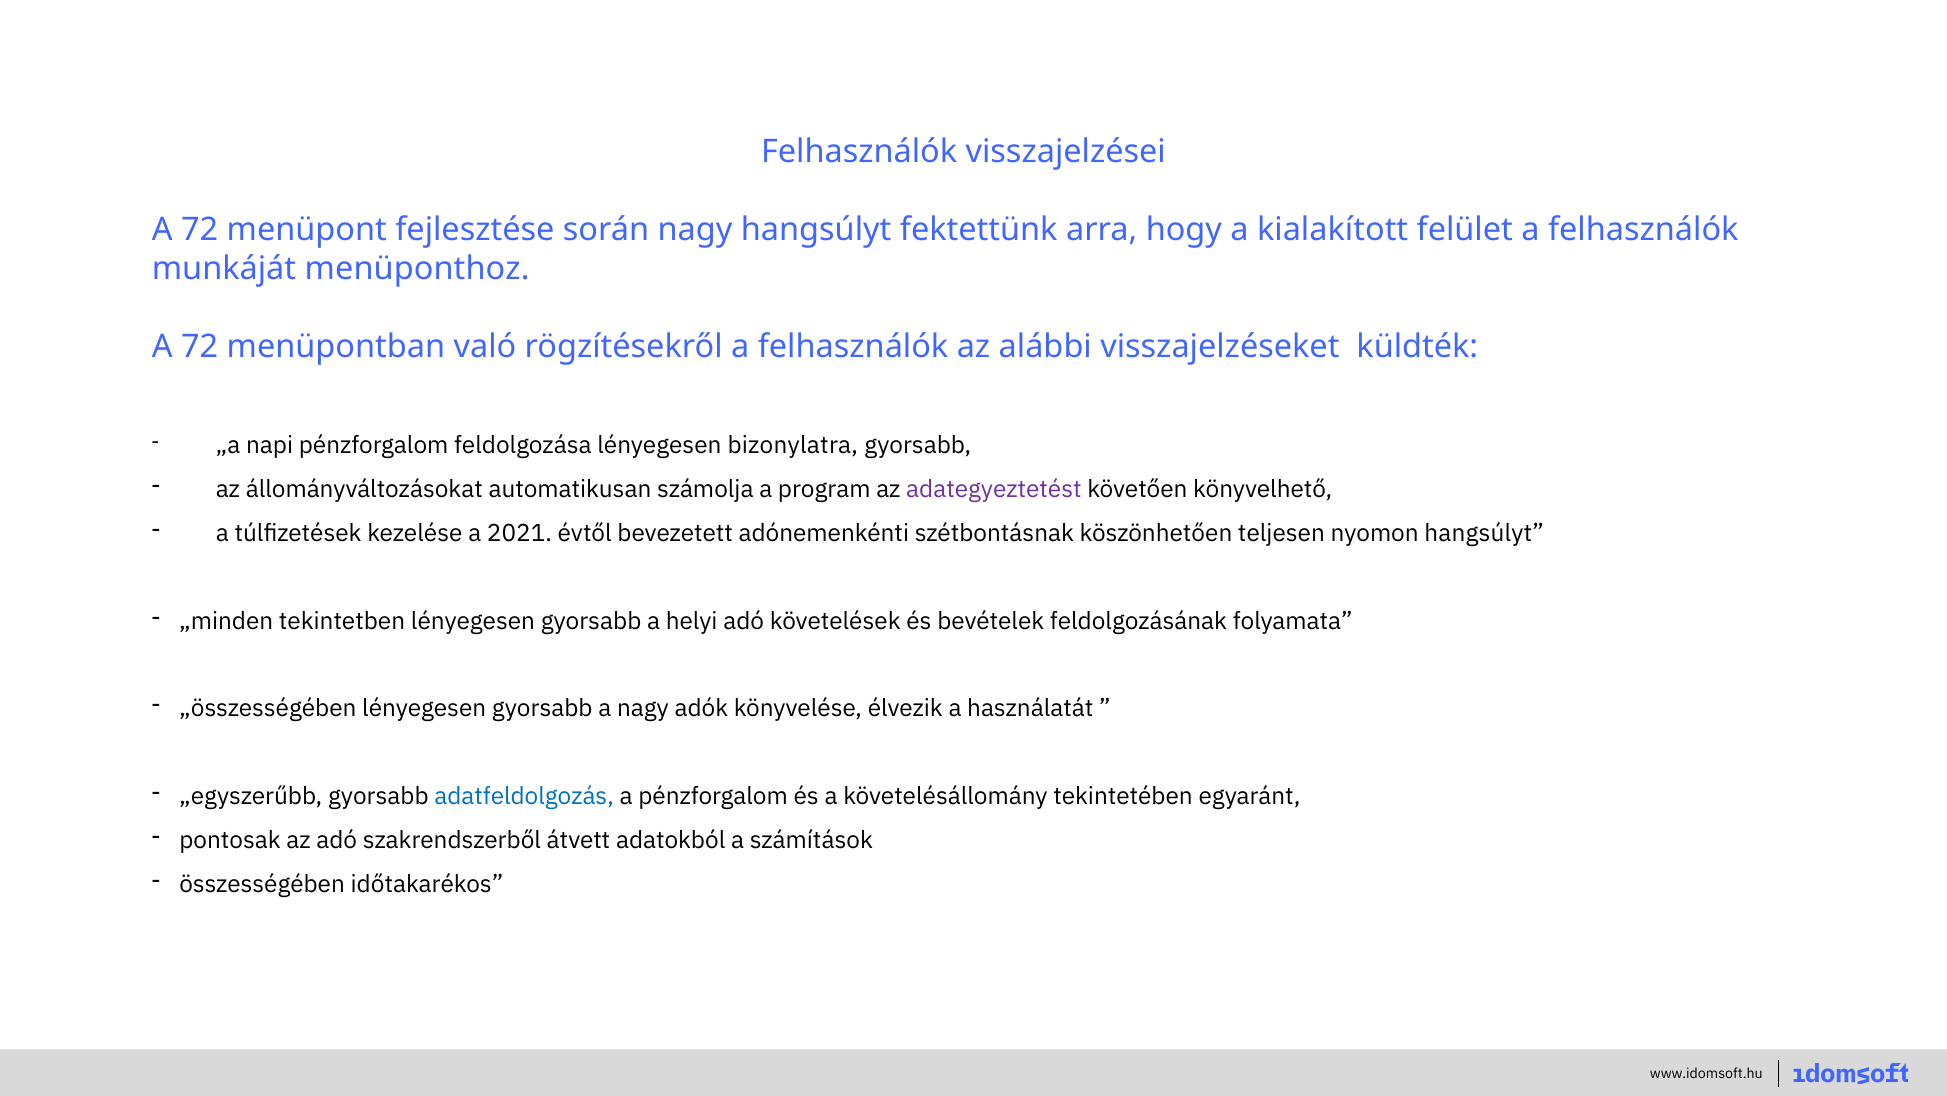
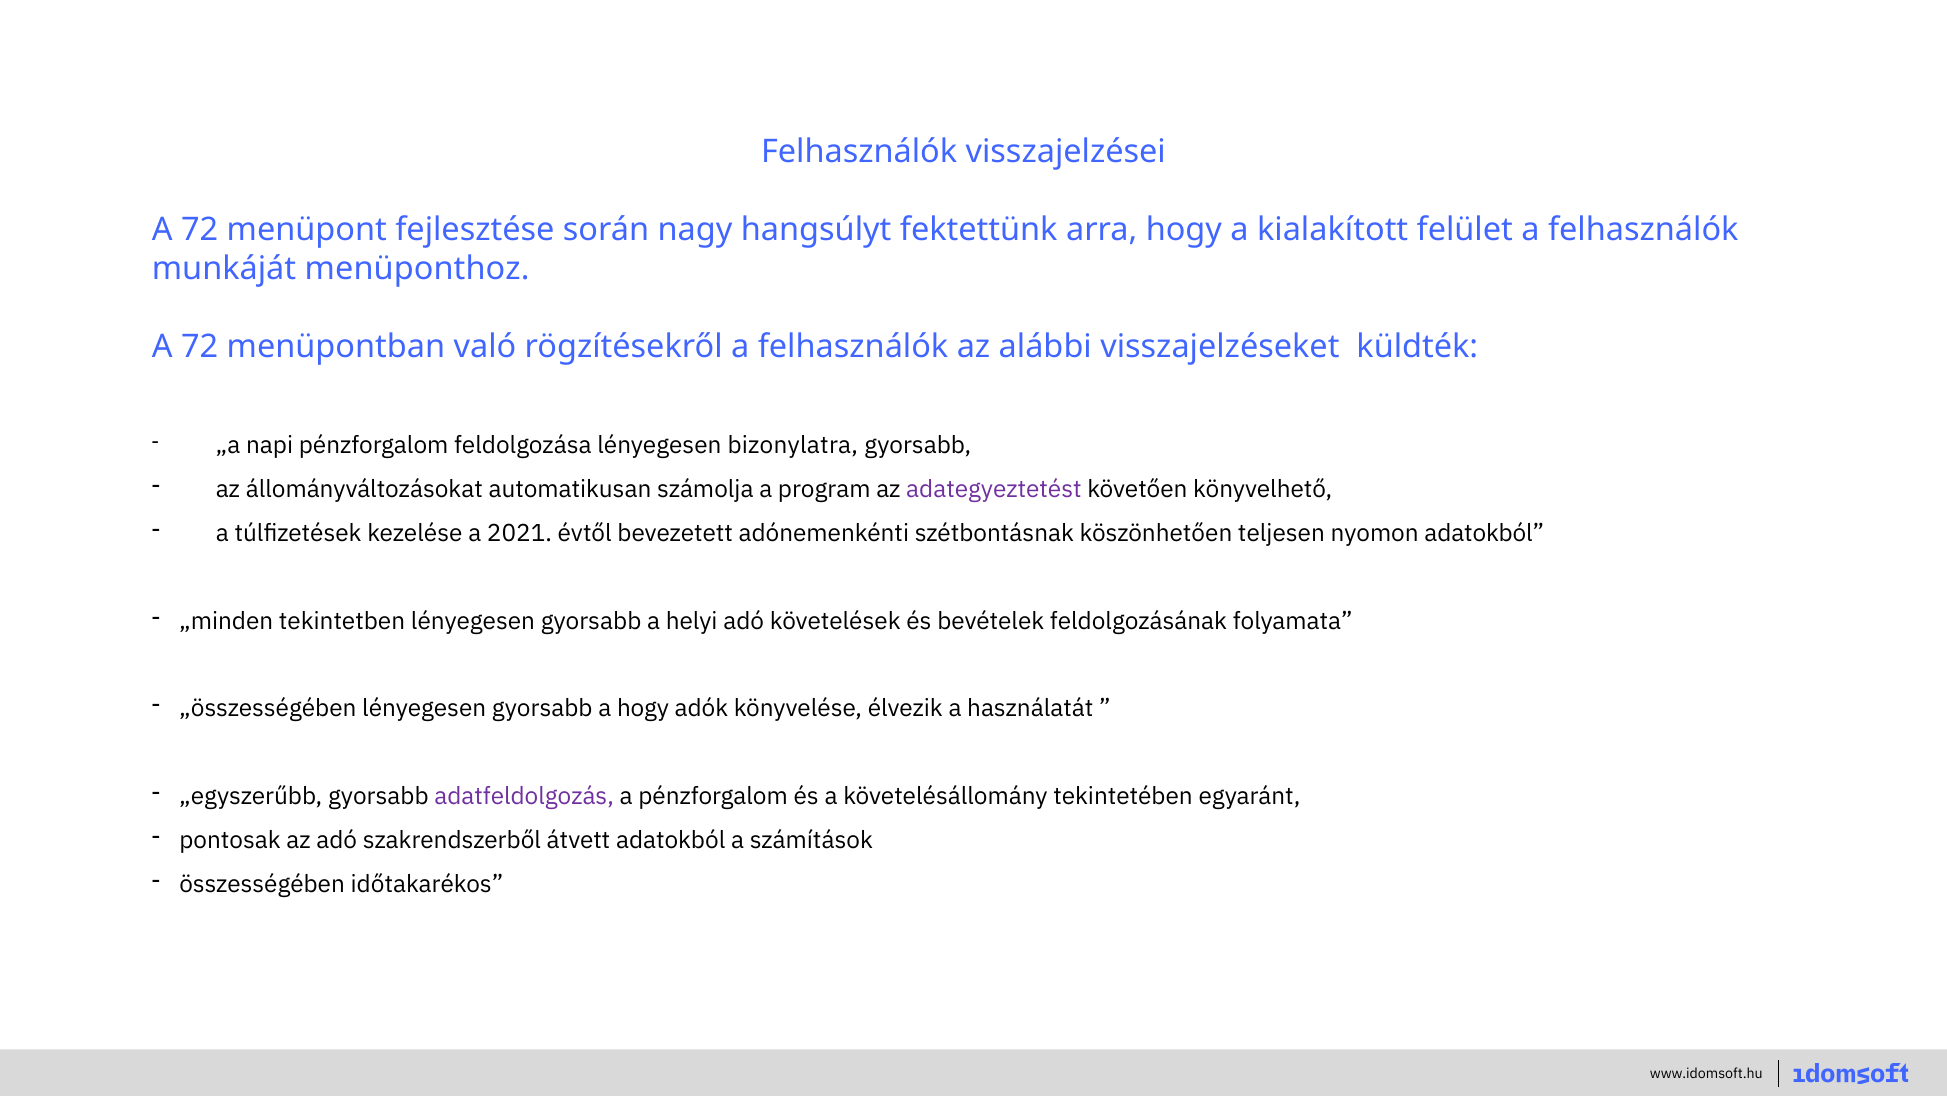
nyomon hangsúlyt: hangsúlyt -> adatokból (1484, 533)
a nagy: nagy -> hogy (643, 708)
adatfeldolgozás colour: blue -> purple (524, 796)
